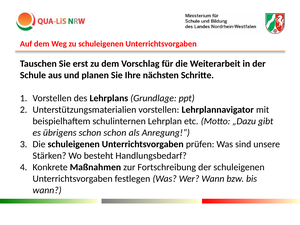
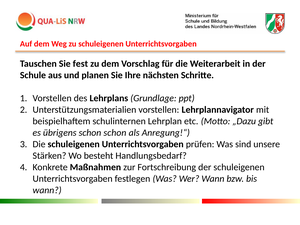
erst: erst -> fest (80, 64)
